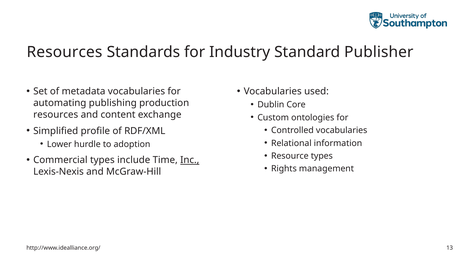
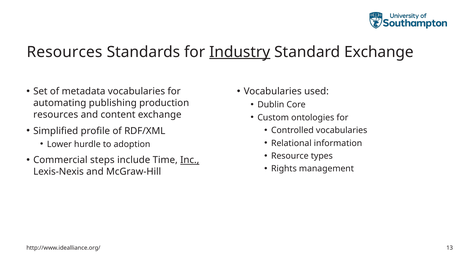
Industry underline: none -> present (240, 52)
Standard Publisher: Publisher -> Exchange (379, 52)
Commercial types: types -> steps (102, 160)
